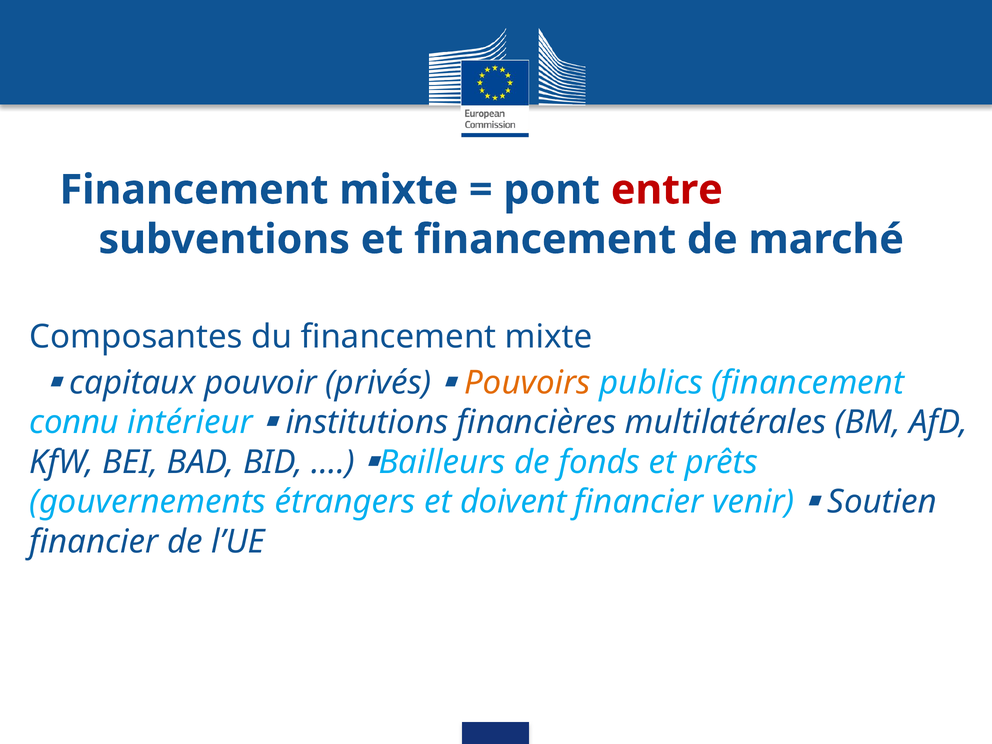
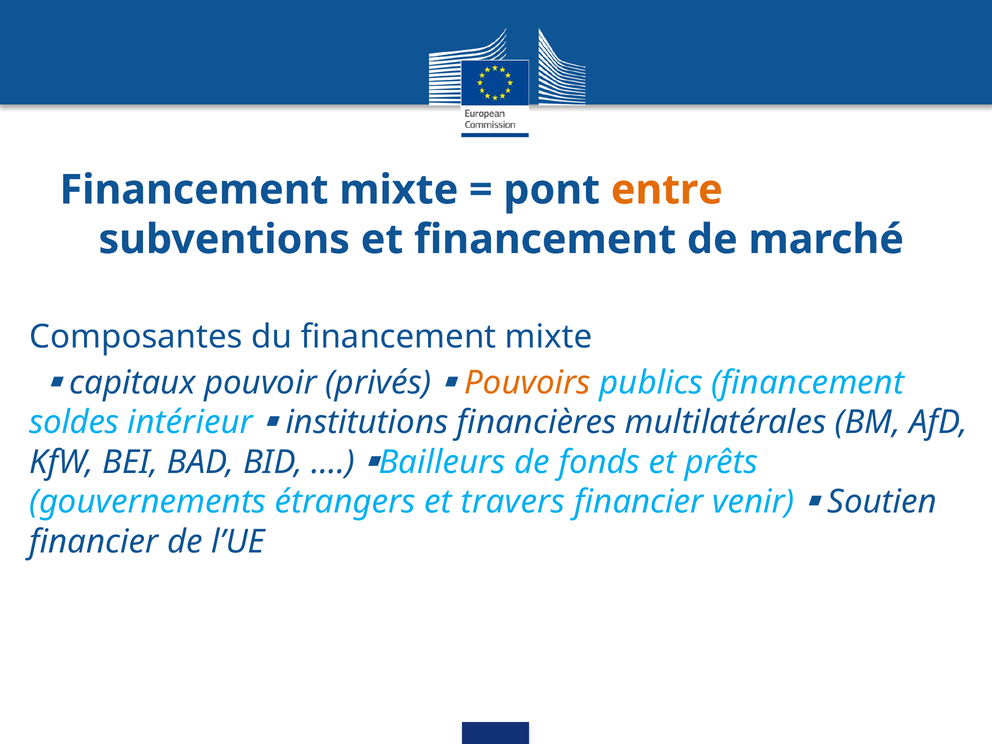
entre colour: red -> orange (667, 190)
connu: connu -> soldes (74, 423)
doivent: doivent -> travers (513, 502)
